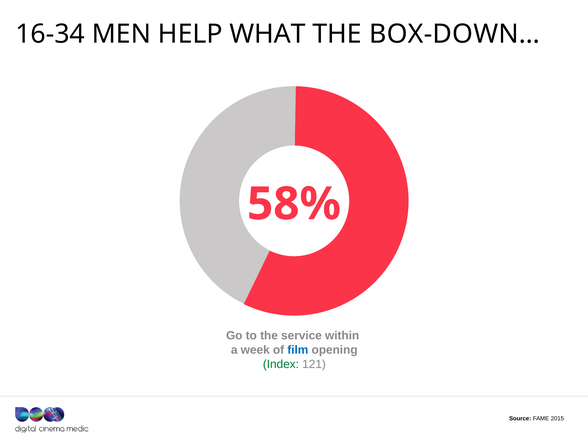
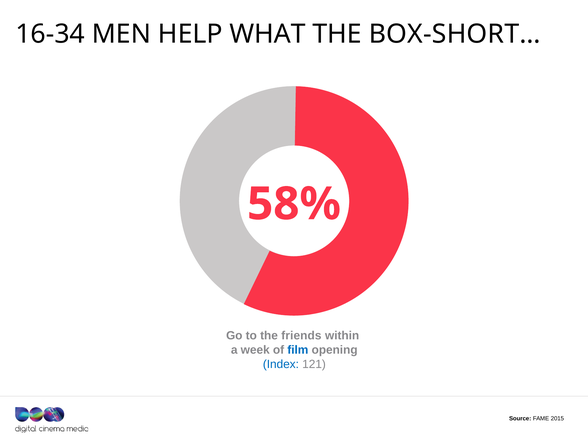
BOX-DOWN…: BOX-DOWN… -> BOX-SHORT… (455, 34)
service: service -> friends (301, 336)
Index colour: green -> blue (281, 364)
